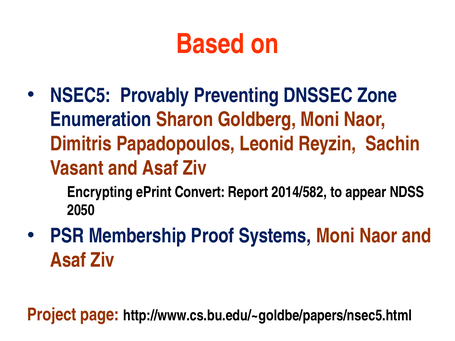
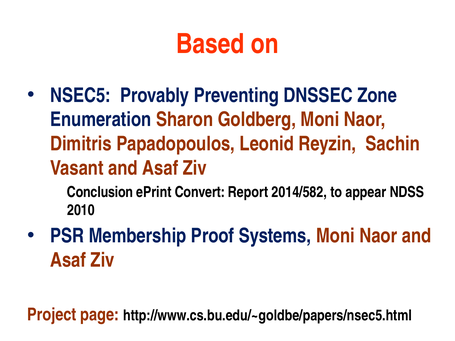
Encrypting: Encrypting -> Conclusion (100, 192)
2050: 2050 -> 2010 (81, 210)
